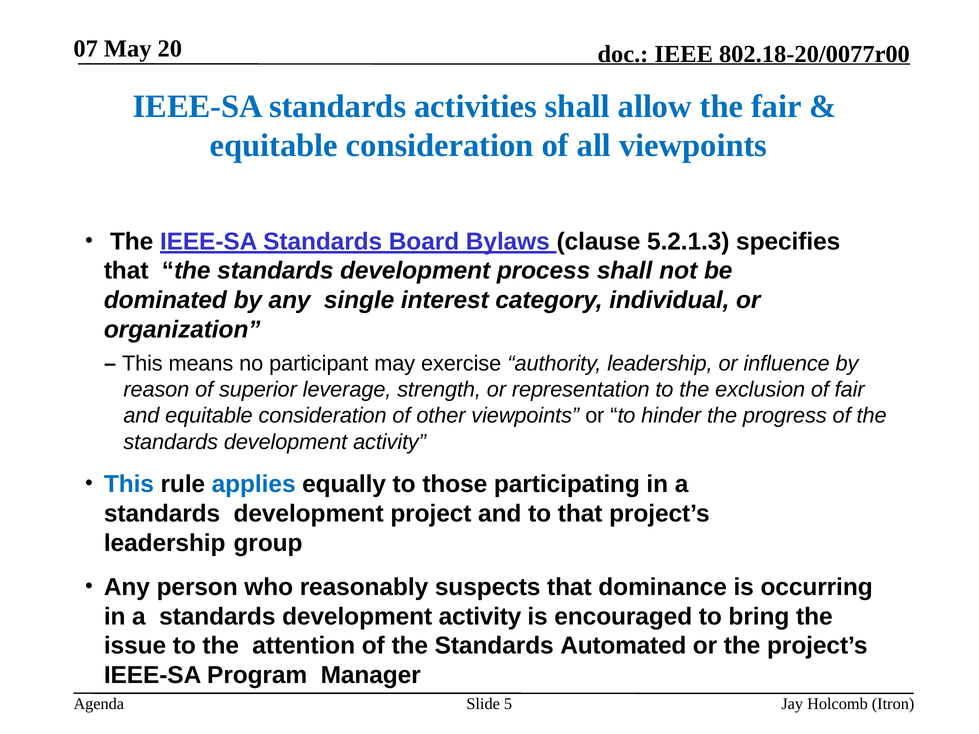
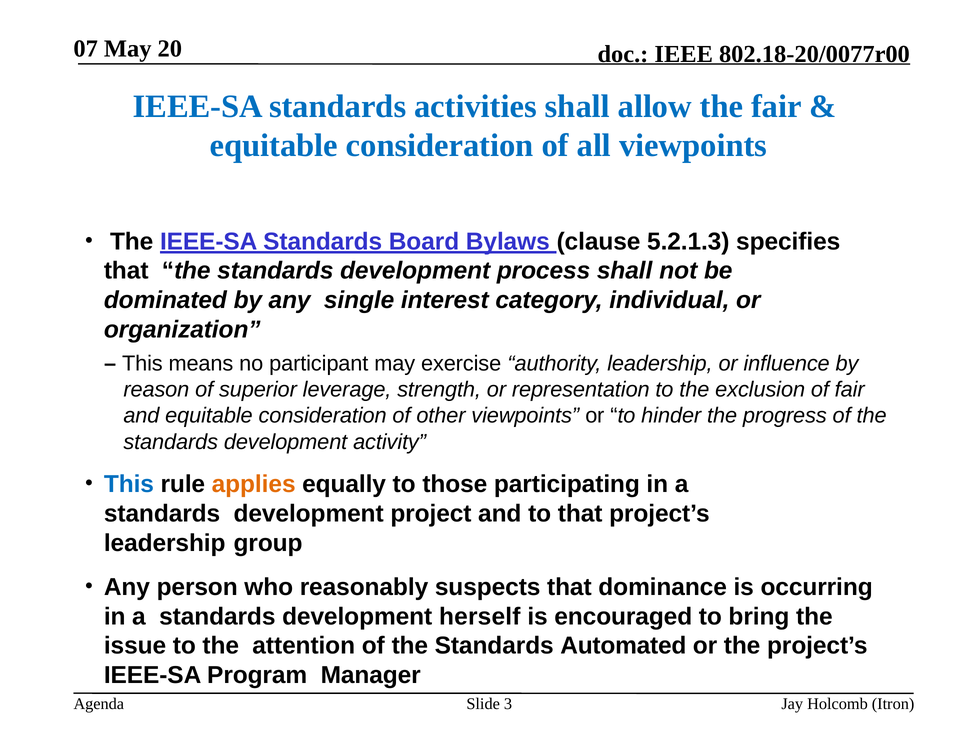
applies colour: blue -> orange (254, 485)
a standards development activity: activity -> herself (480, 617)
5: 5 -> 3 (508, 704)
